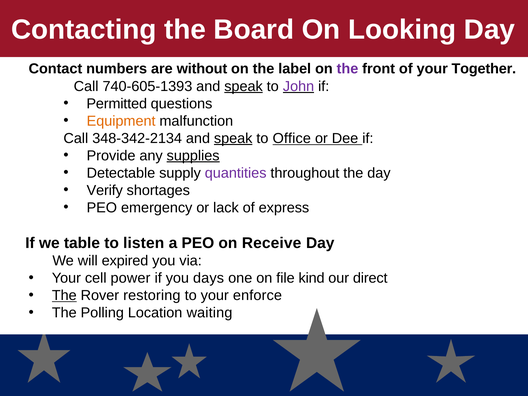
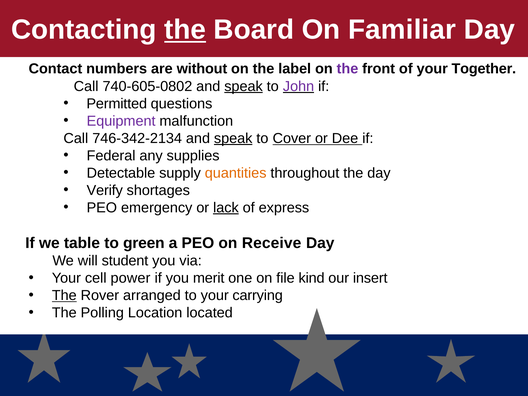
the underline: none -> present (185, 30)
Looking: Looking -> Familiar (402, 30)
740-605-1393: 740-605-1393 -> 740-605-0802 (147, 86)
Equipment colour: orange -> purple (121, 121)
348-342-2134: 348-342-2134 -> 746-342-2134 (137, 138)
Office: Office -> Cover (292, 138)
Provide: Provide -> Federal (111, 156)
supplies underline: present -> none (193, 156)
quantities colour: purple -> orange (236, 173)
lack underline: none -> present (226, 208)
listen: listen -> green (144, 243)
expired: expired -> student (125, 261)
days: days -> merit (209, 278)
direct: direct -> insert (370, 278)
restoring: restoring -> arranged (152, 295)
enforce: enforce -> carrying (258, 295)
waiting: waiting -> located (210, 313)
